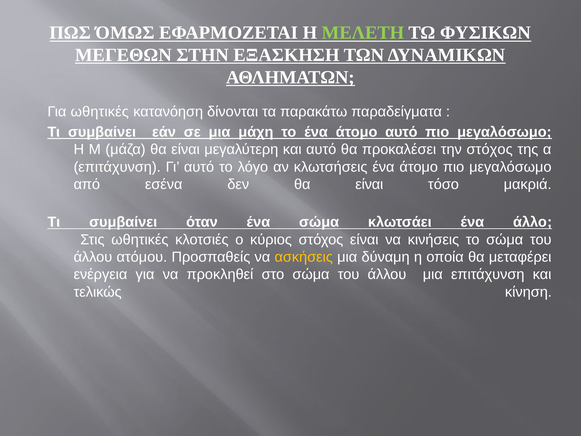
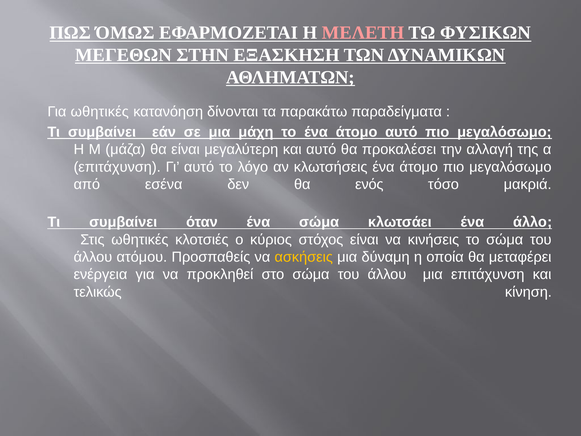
ΜΕΛΕΤΗ colour: light green -> pink (363, 33)
την στόχος: στόχος -> αλλαγή (490, 149)
δεν θα είναι: είναι -> ενός (369, 184)
